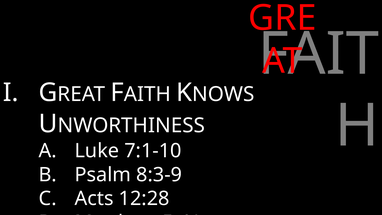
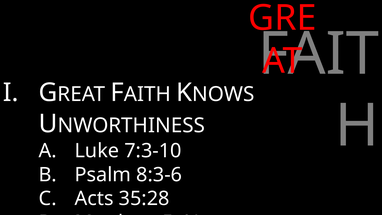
7:1-10: 7:1-10 -> 7:3-10 (153, 151)
8:3-9: 8:3-9 -> 8:3-6 (159, 175)
12:28: 12:28 -> 35:28 (144, 198)
